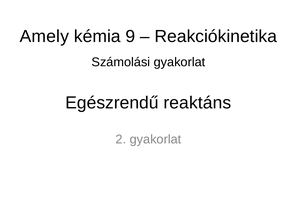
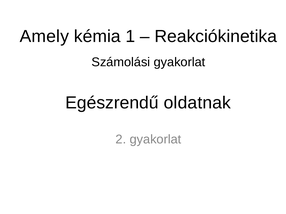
9: 9 -> 1 (130, 37)
reaktáns: reaktáns -> oldatnak (197, 103)
